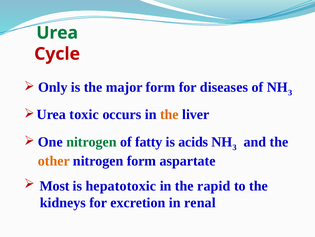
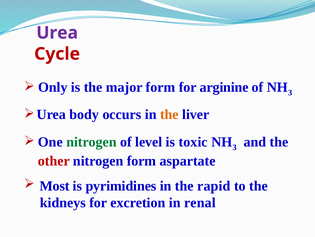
Urea colour: green -> purple (57, 33)
diseases: diseases -> arginine (224, 87)
toxic: toxic -> body (84, 114)
fatty: fatty -> level (149, 141)
acids: acids -> toxic (193, 141)
other colour: orange -> red (54, 161)
hepatotoxic: hepatotoxic -> pyrimidines (121, 185)
